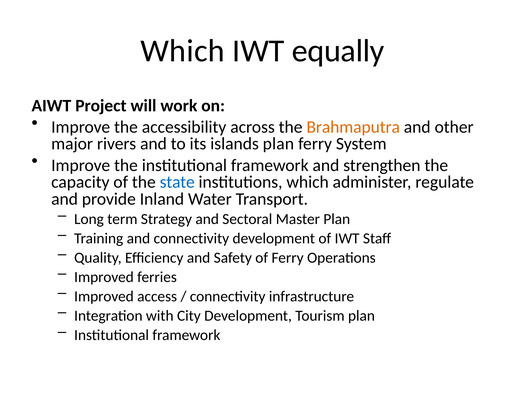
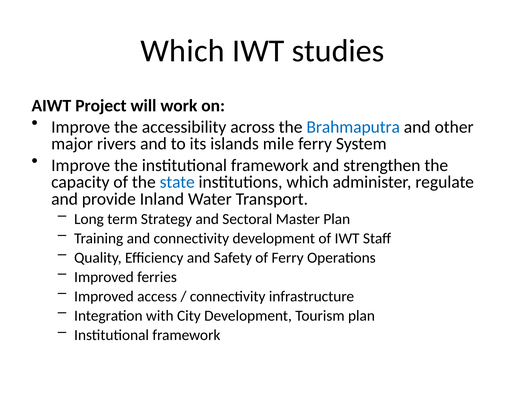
equally: equally -> studies (338, 51)
Brahmaputra colour: orange -> blue (353, 127)
islands plan: plan -> mile (278, 144)
